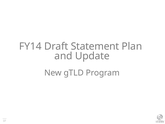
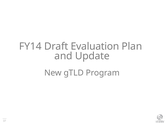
Statement: Statement -> Evaluation (95, 46)
